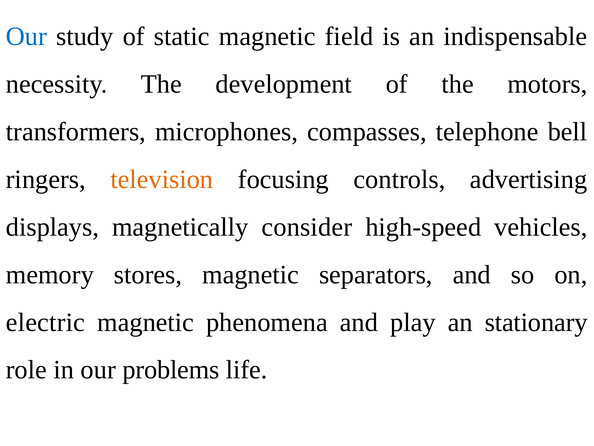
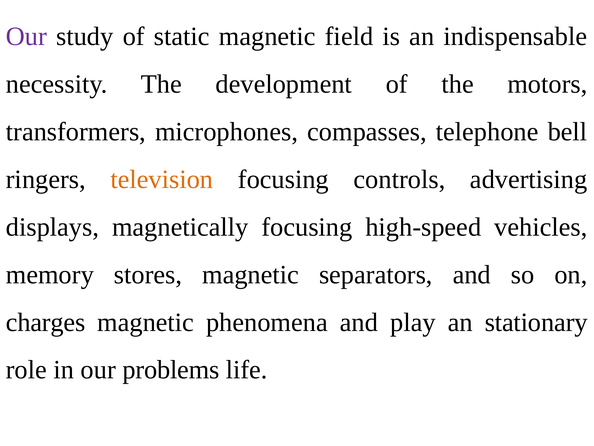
Our colour: blue -> purple (26, 37)
magnetically consider: consider -> focusing (307, 227)
electric: electric -> charges (46, 322)
